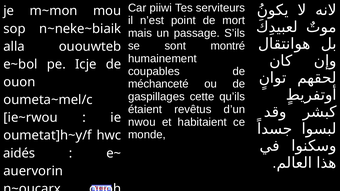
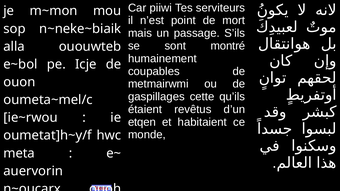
méchanceté: méchanceté -> metmairwmi (158, 84)
nwou: nwou -> etqen (142, 122)
aidés: aidés -> meta (19, 153)
